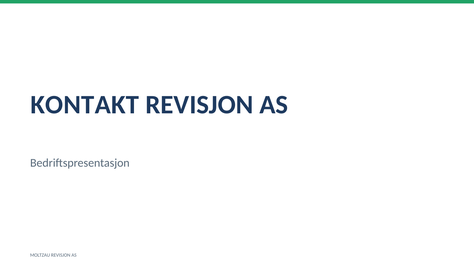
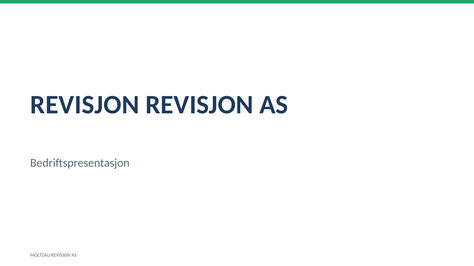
KONTAKT: KONTAKT -> REVISJON (85, 105)
